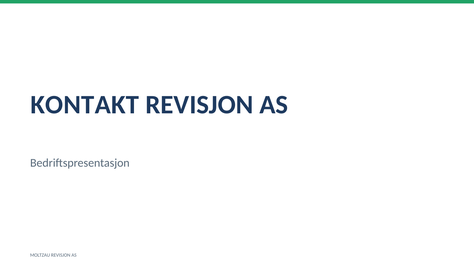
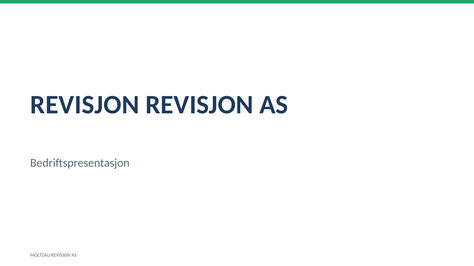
KONTAKT: KONTAKT -> REVISJON (85, 105)
